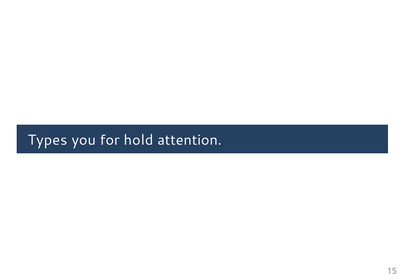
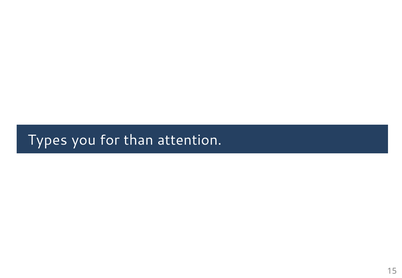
hold: hold -> than (139, 140)
